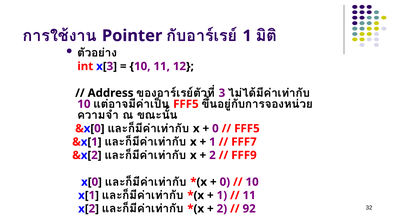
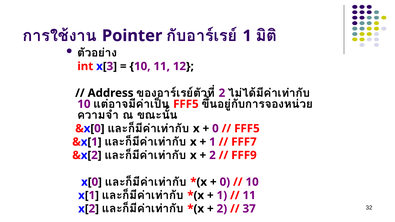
3: 3 -> 2 (222, 93)
92: 92 -> 37 (249, 209)
